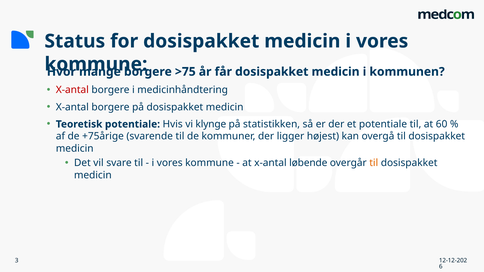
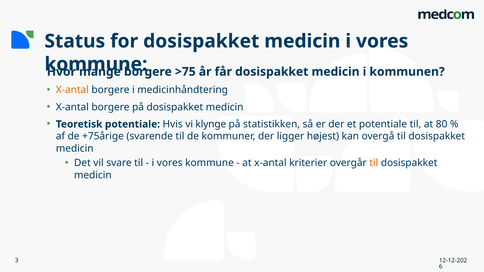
X-antal colour: red -> orange (72, 90)
60: 60 -> 80 (442, 124)
løbende: løbende -> kriterier (308, 163)
